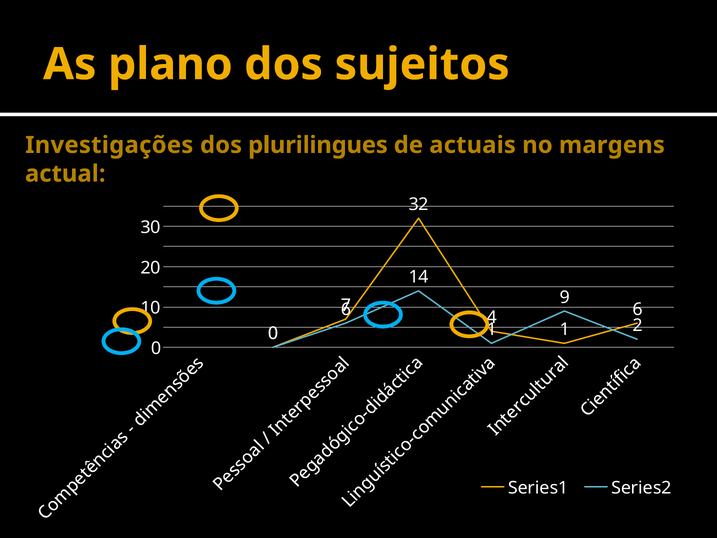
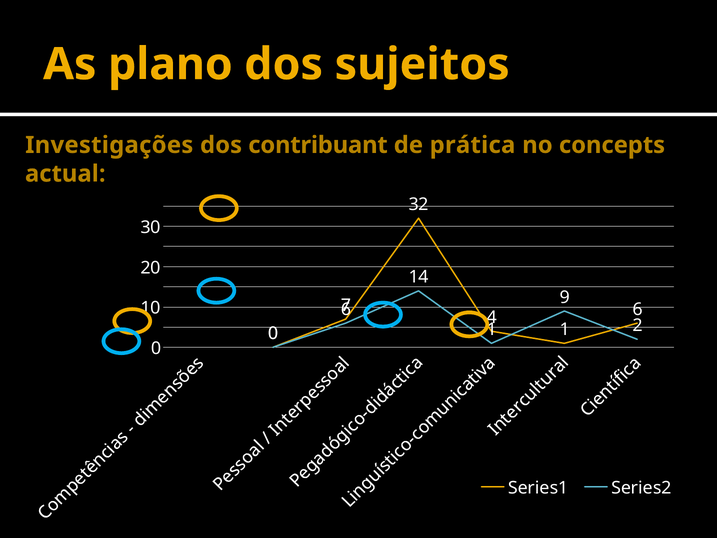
plurilingues: plurilingues -> contribuant (318, 145)
actuais: actuais -> prática (472, 145)
margens: margens -> concepts (612, 145)
